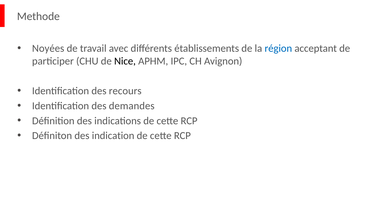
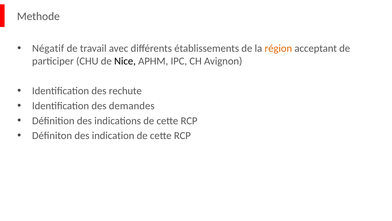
Noyées: Noyées -> Négatif (48, 48)
région colour: blue -> orange (278, 48)
recours: recours -> rechute (125, 91)
